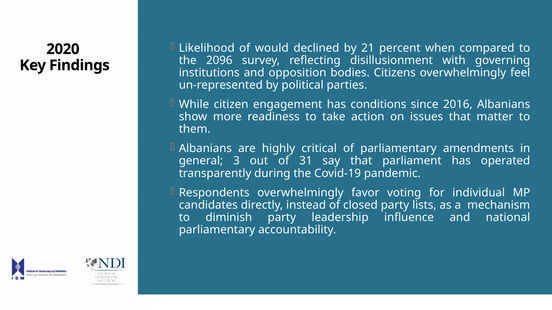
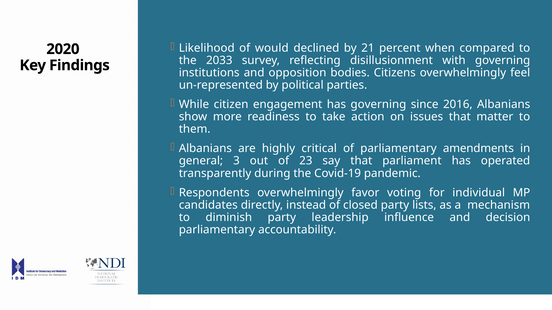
2096: 2096 -> 2033 (219, 60)
has conditions: conditions -> governing (378, 105)
31: 31 -> 23 (306, 161)
national: national -> decision (508, 218)
